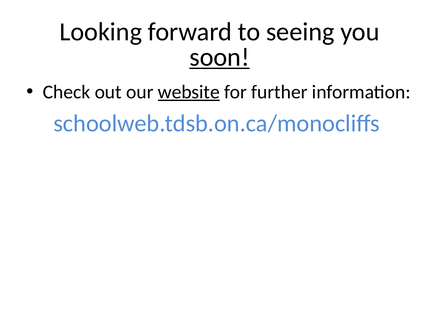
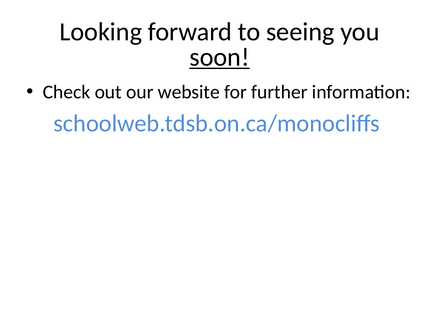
website underline: present -> none (189, 92)
